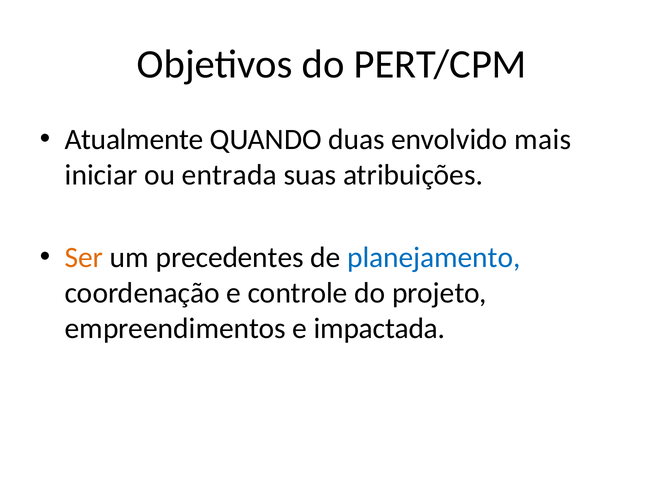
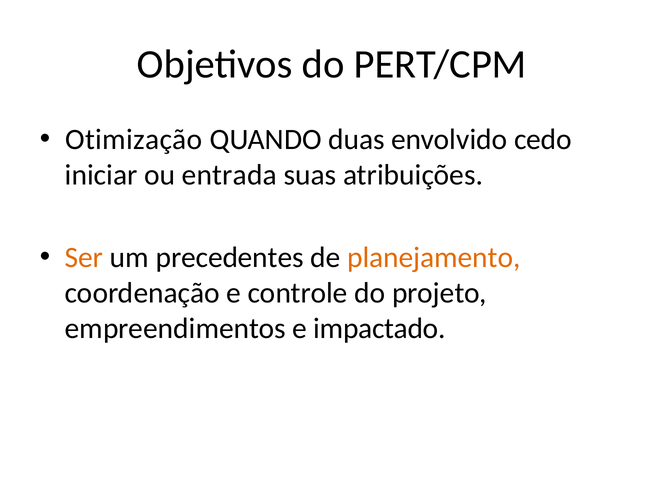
Atualmente: Atualmente -> Otimização (134, 139)
mais: mais -> cedo (543, 139)
planejamento colour: blue -> orange (434, 257)
impactada: impactada -> impactado (380, 328)
